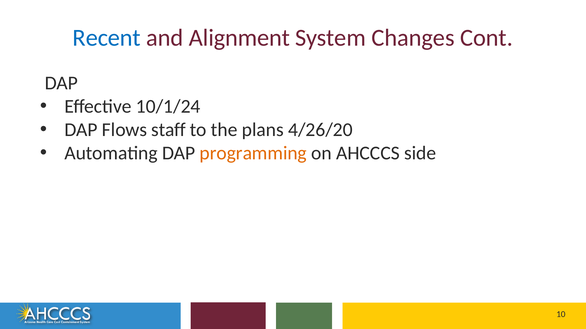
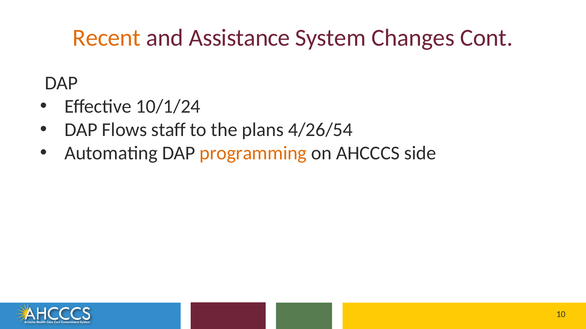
Recent colour: blue -> orange (107, 38)
Alignment: Alignment -> Assistance (239, 38)
4/26/20: 4/26/20 -> 4/26/54 (320, 130)
